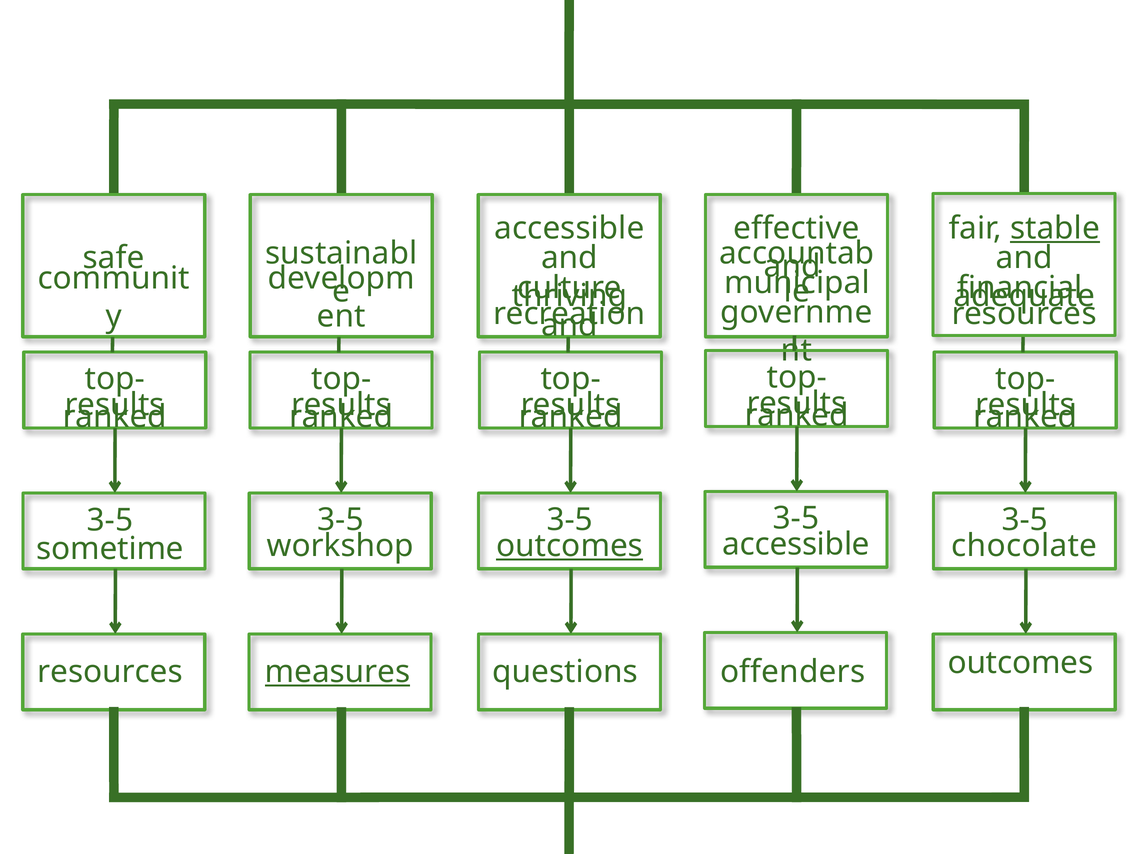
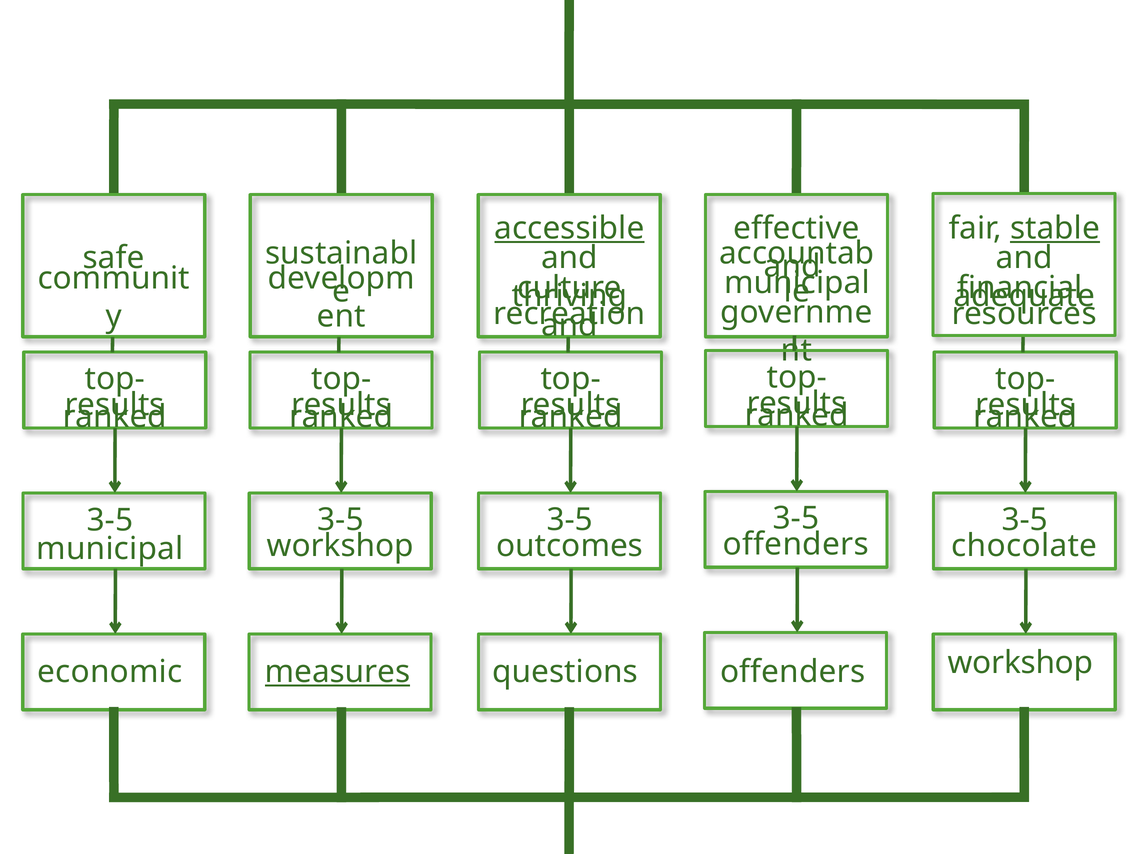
accessible underline: none -> present (569, 228)
accessible: accessible -> offenders (796, 544)
outcomes underline: present -> none (570, 546)
sometime: sometime -> municipal (110, 548)
outcomes: outcomes -> workshop (1020, 662)
resources: resources -> economic (110, 672)
